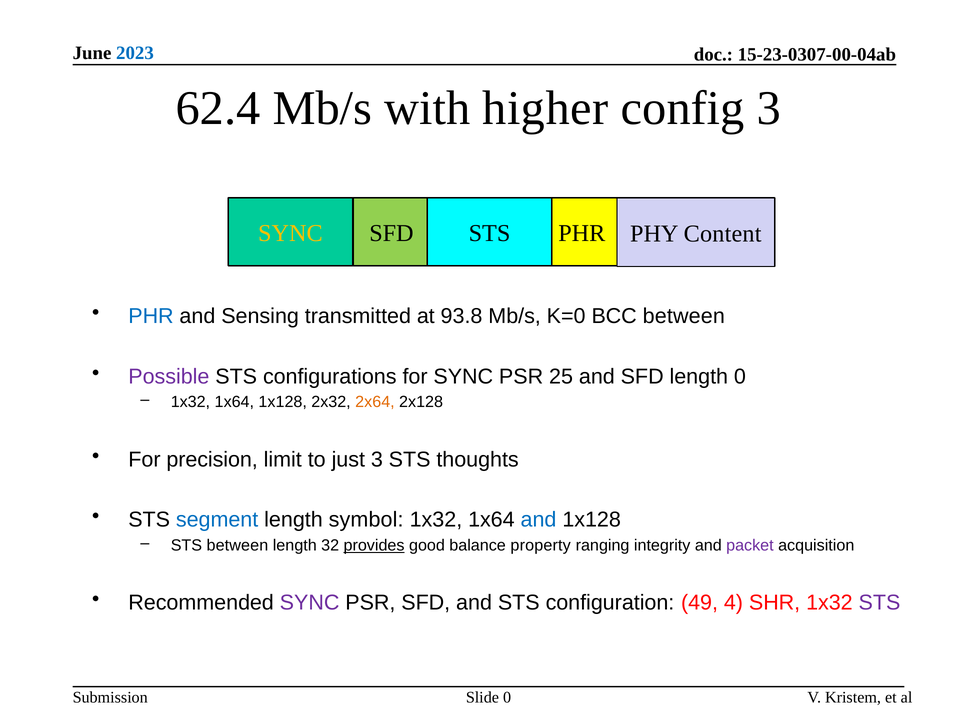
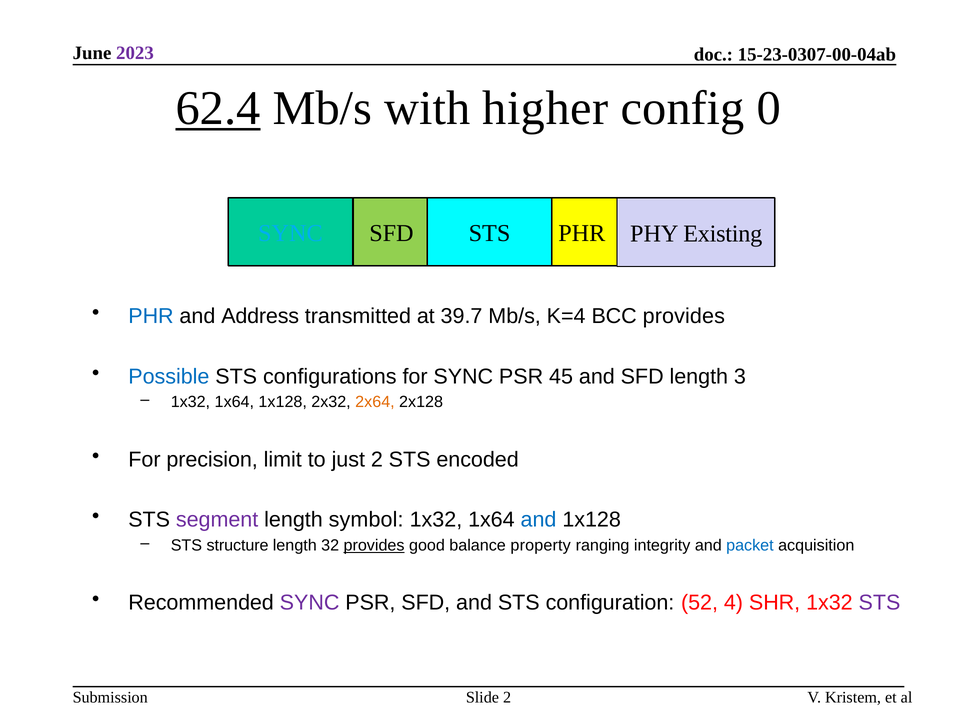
2023 colour: blue -> purple (135, 53)
62.4 underline: none -> present (218, 108)
config 3: 3 -> 0 (769, 108)
SYNC colour: yellow -> light blue (290, 233)
Content: Content -> Existing (723, 234)
Sensing: Sensing -> Address (260, 316)
93.8: 93.8 -> 39.7 (462, 316)
K=0: K=0 -> K=4 (566, 316)
BCC between: between -> provides (684, 316)
Possible colour: purple -> blue (169, 377)
25: 25 -> 45 (561, 377)
length 0: 0 -> 3 (740, 377)
just 3: 3 -> 2 (377, 459)
thoughts: thoughts -> encoded (478, 459)
segment colour: blue -> purple (217, 520)
STS between: between -> structure (238, 545)
packet colour: purple -> blue (750, 545)
49: 49 -> 52 (700, 603)
Slide 0: 0 -> 2 (507, 697)
